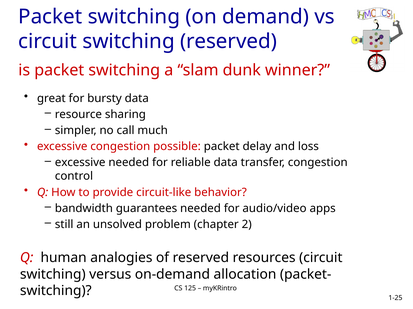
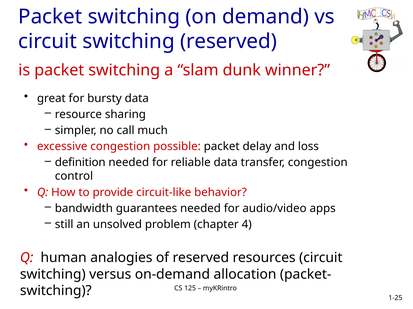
excessive: excessive -> definition (80, 163)
2: 2 -> 4 (247, 225)
